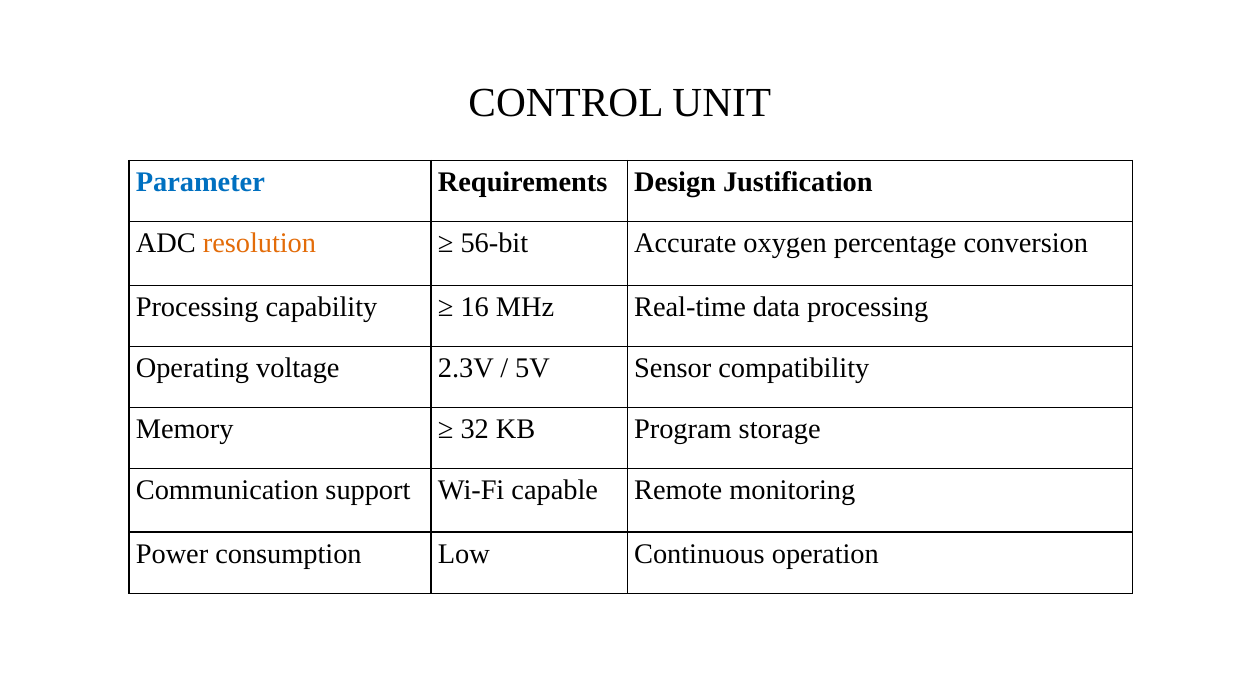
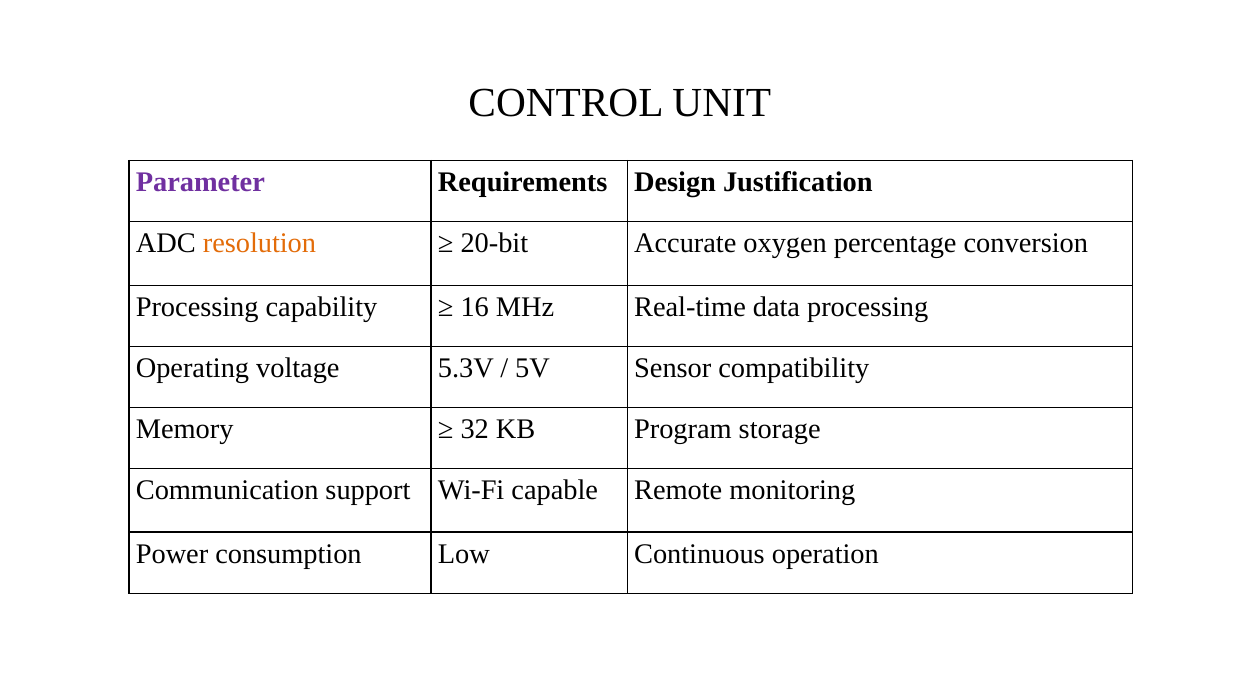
Parameter colour: blue -> purple (200, 182)
56-bit: 56-bit -> 20-bit (494, 243)
2.3V: 2.3V -> 5.3V (466, 368)
